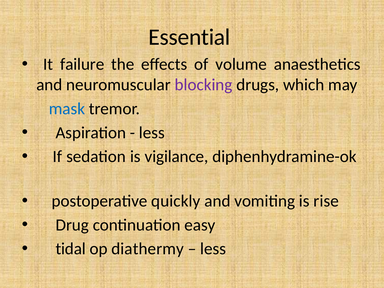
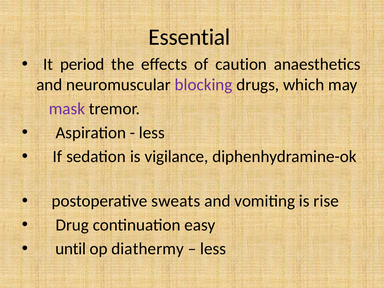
failure: failure -> period (82, 64)
volume: volume -> caution (241, 64)
mask colour: blue -> purple (67, 109)
quickly: quickly -> sweats (176, 201)
tidal: tidal -> until (71, 249)
